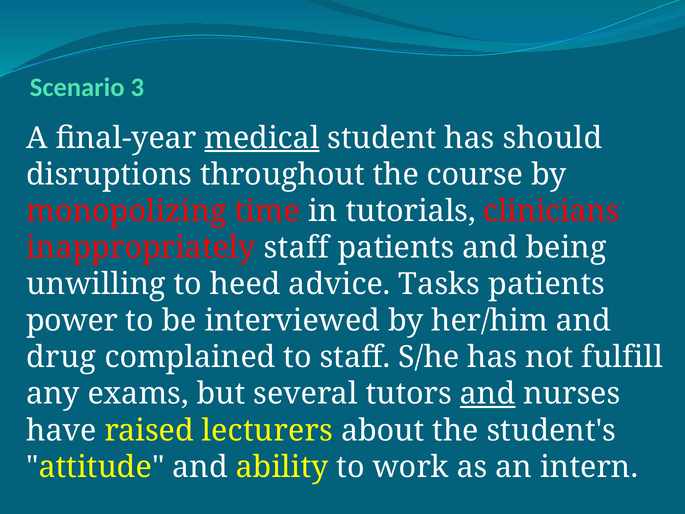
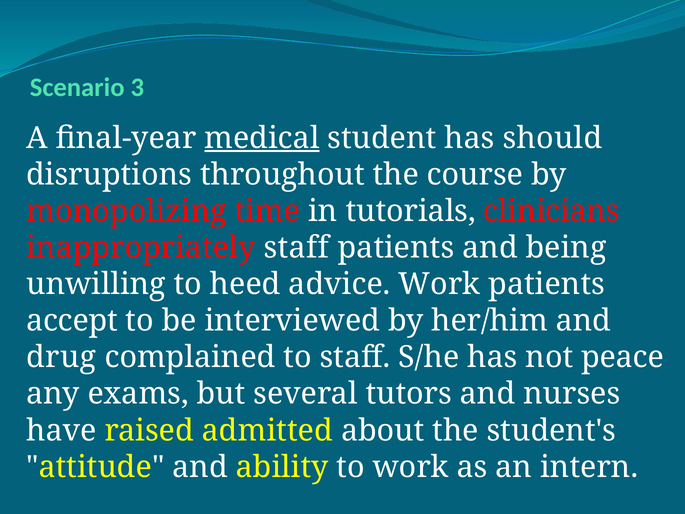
advice Tasks: Tasks -> Work (439, 284)
power: power -> accept (72, 321)
fulfill: fulfill -> peace (623, 357)
and underline: present -> none (488, 394)
lecturers: lecturers -> admitted (267, 430)
